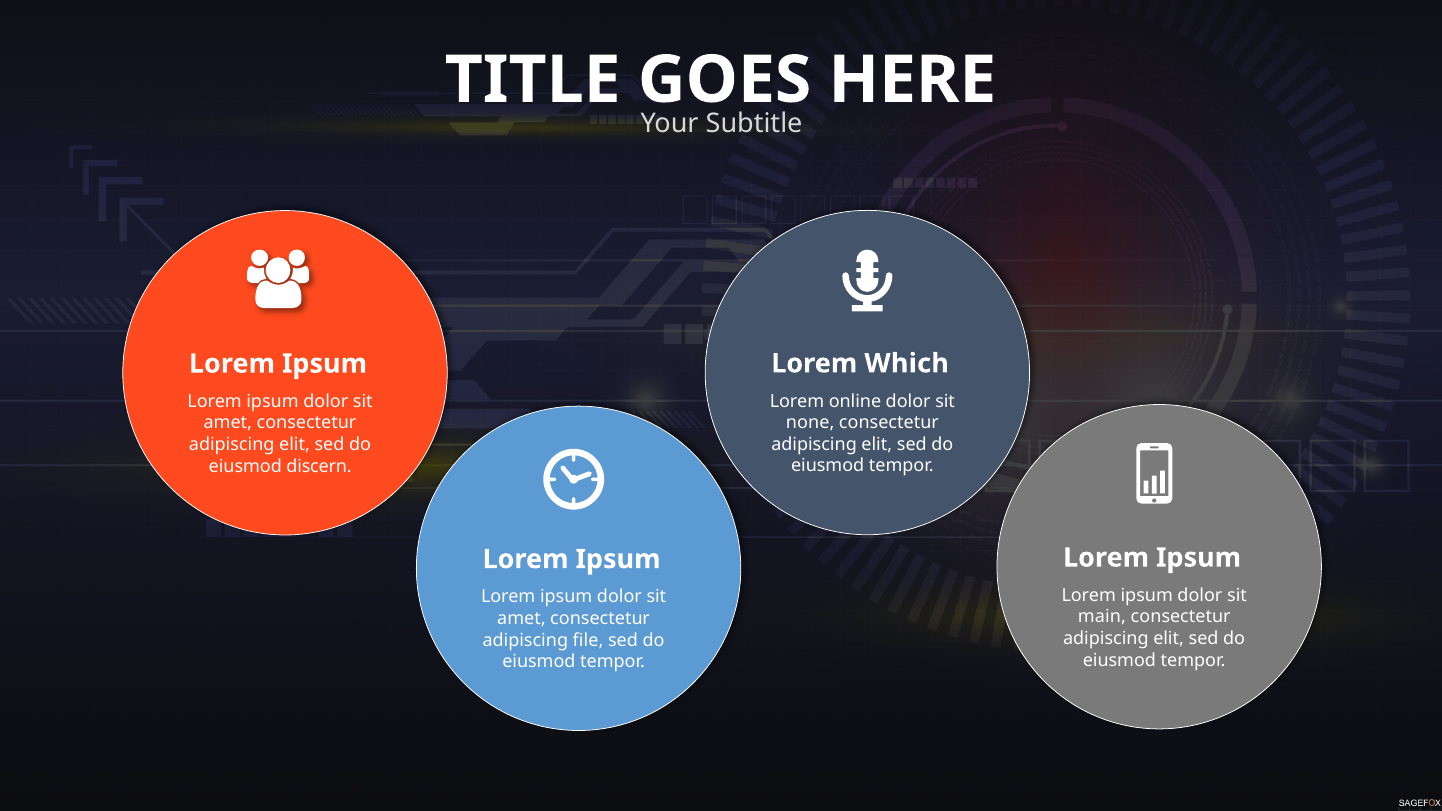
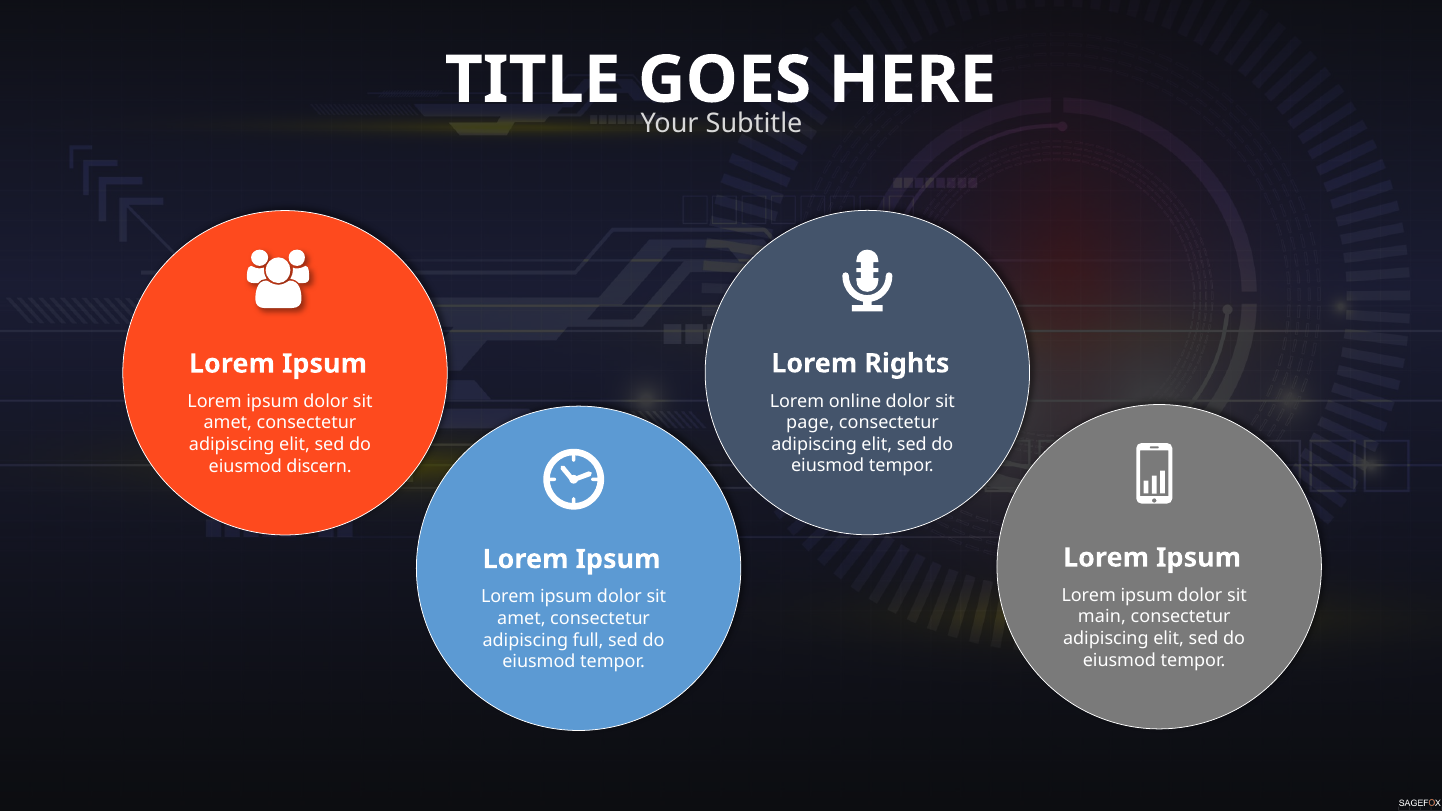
Which: Which -> Rights (907, 364)
none: none -> page (810, 423)
file: file -> full (588, 640)
